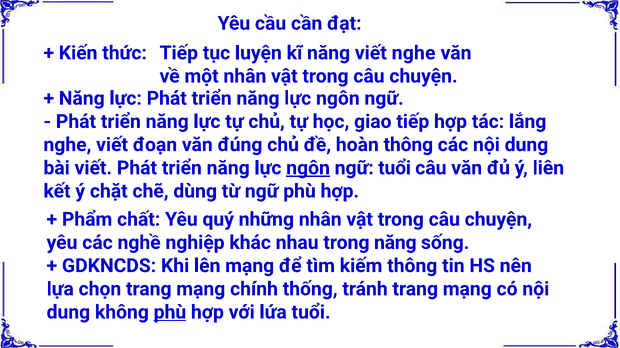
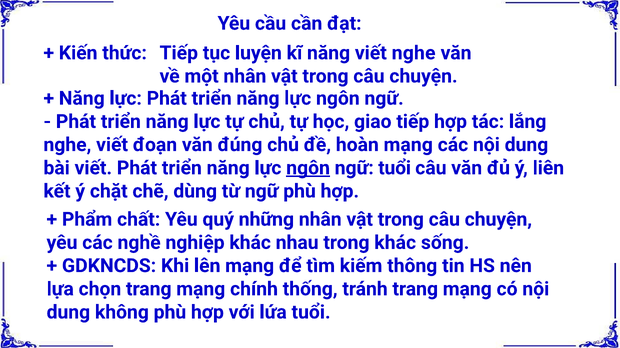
hoàn thông: thông -> mạng (408, 145)
trong năng: năng -> khác (395, 243)
phù underline: present -> none (170, 312)
